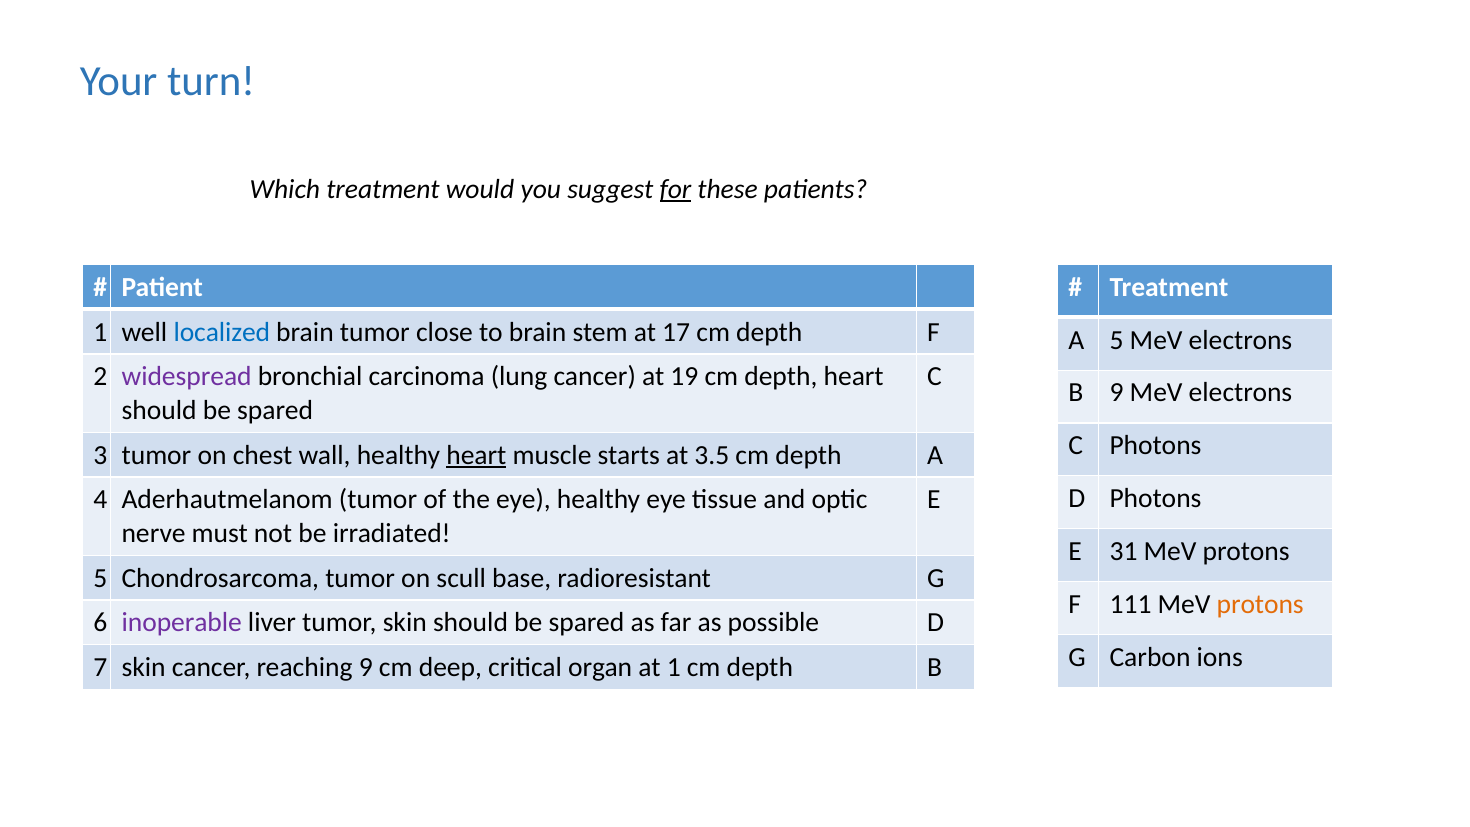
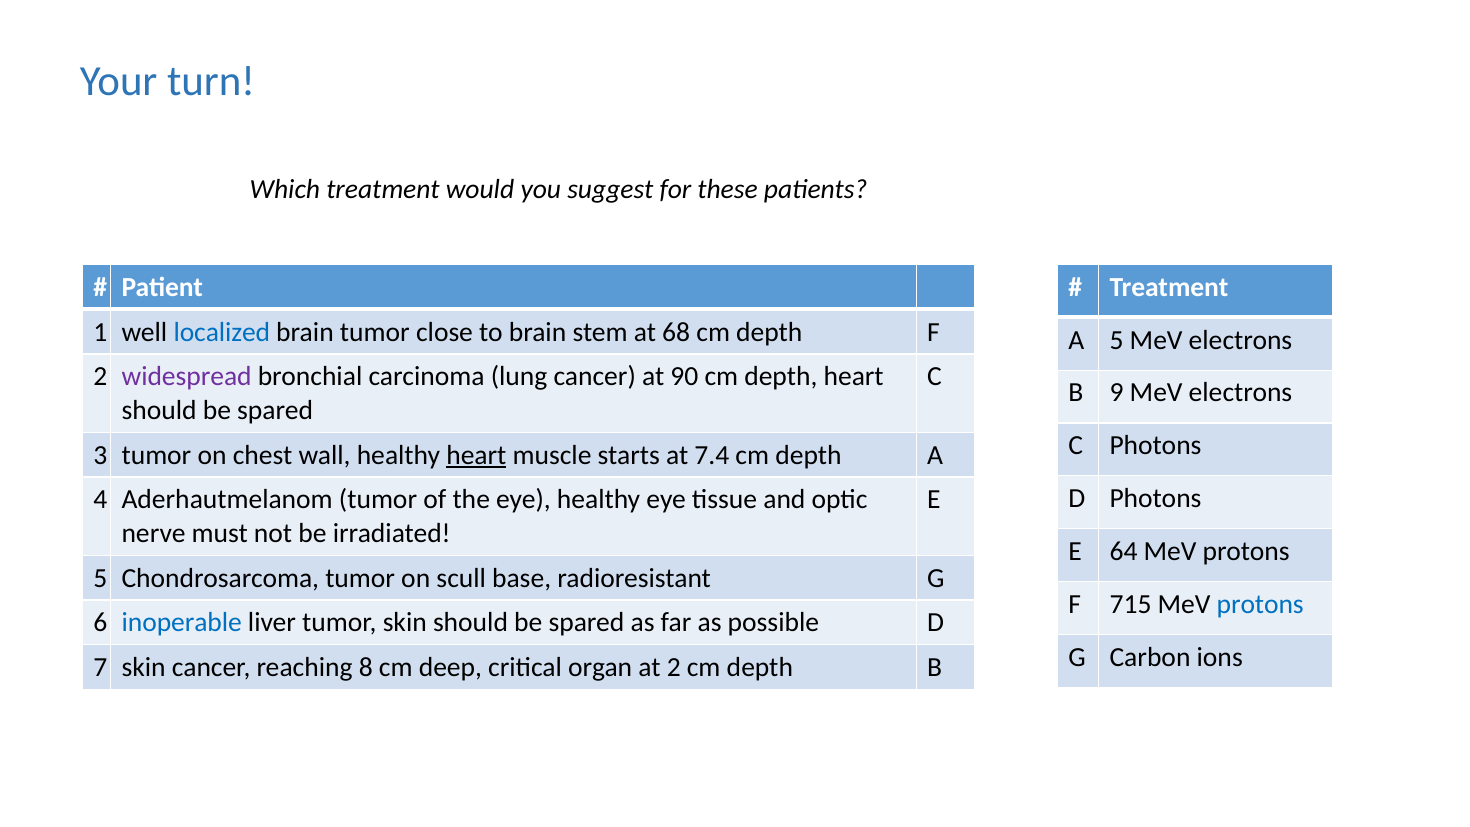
for underline: present -> none (675, 189)
17: 17 -> 68 (676, 332)
19: 19 -> 90 (684, 377)
3.5: 3.5 -> 7.4 (712, 455)
31: 31 -> 64 (1124, 551)
111: 111 -> 715 (1131, 604)
protons colour: orange -> blue (1260, 604)
inoperable colour: purple -> blue (182, 623)
reaching 9: 9 -> 8 (366, 667)
at 1: 1 -> 2 (674, 667)
